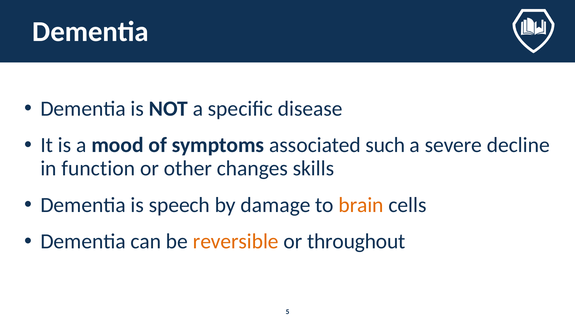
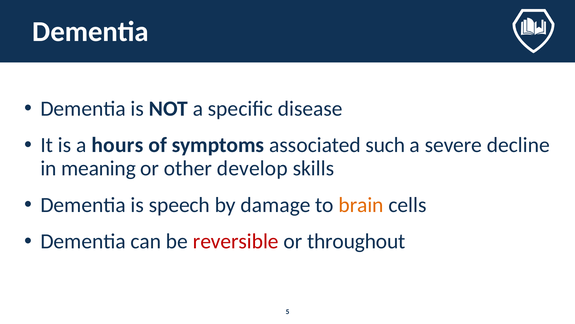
mood: mood -> hours (117, 145)
function: function -> meaning (99, 168)
changes: changes -> develop (252, 168)
reversible colour: orange -> red (236, 241)
